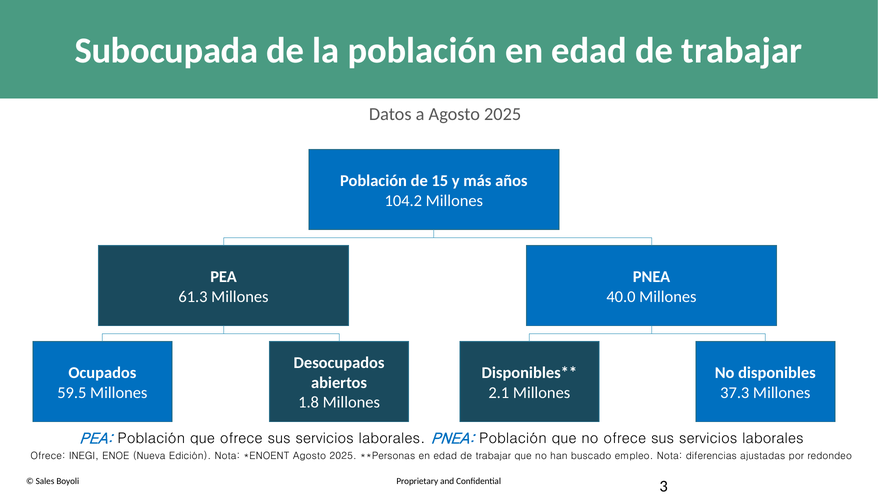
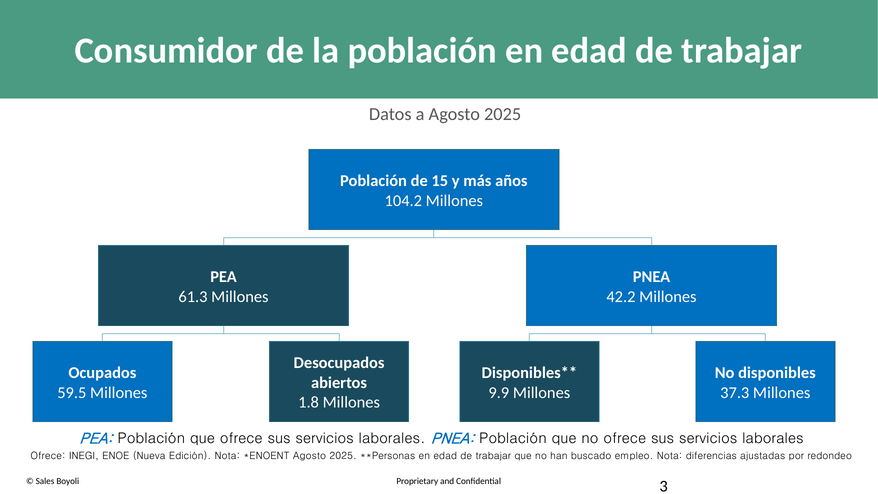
Subocupada: Subocupada -> Consumidor (166, 51)
40.0: 40.0 -> 42.2 (621, 297)
2.1: 2.1 -> 9.9 (499, 393)
